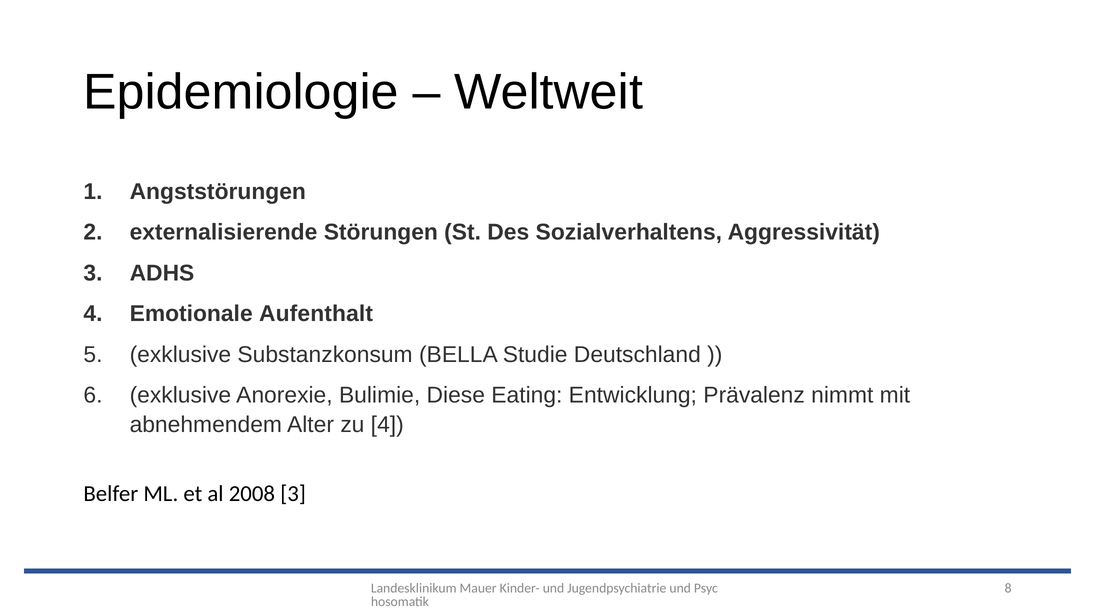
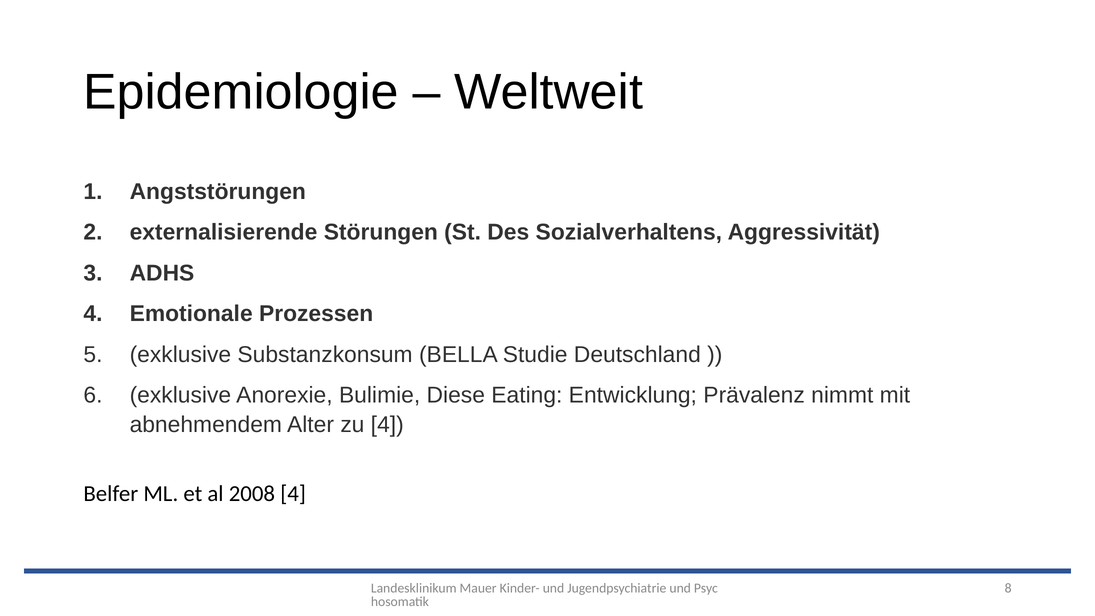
Aufenthalt: Aufenthalt -> Prozessen (316, 314)
2008 3: 3 -> 4 (293, 494)
